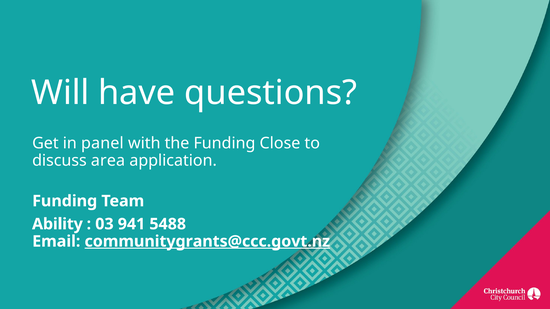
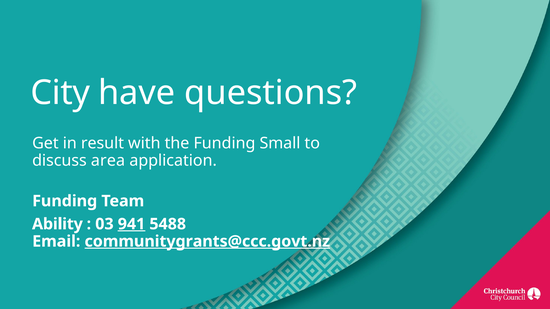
Will: Will -> City (60, 93)
panel: panel -> result (102, 144)
Close: Close -> Small (280, 144)
941 underline: none -> present (132, 224)
